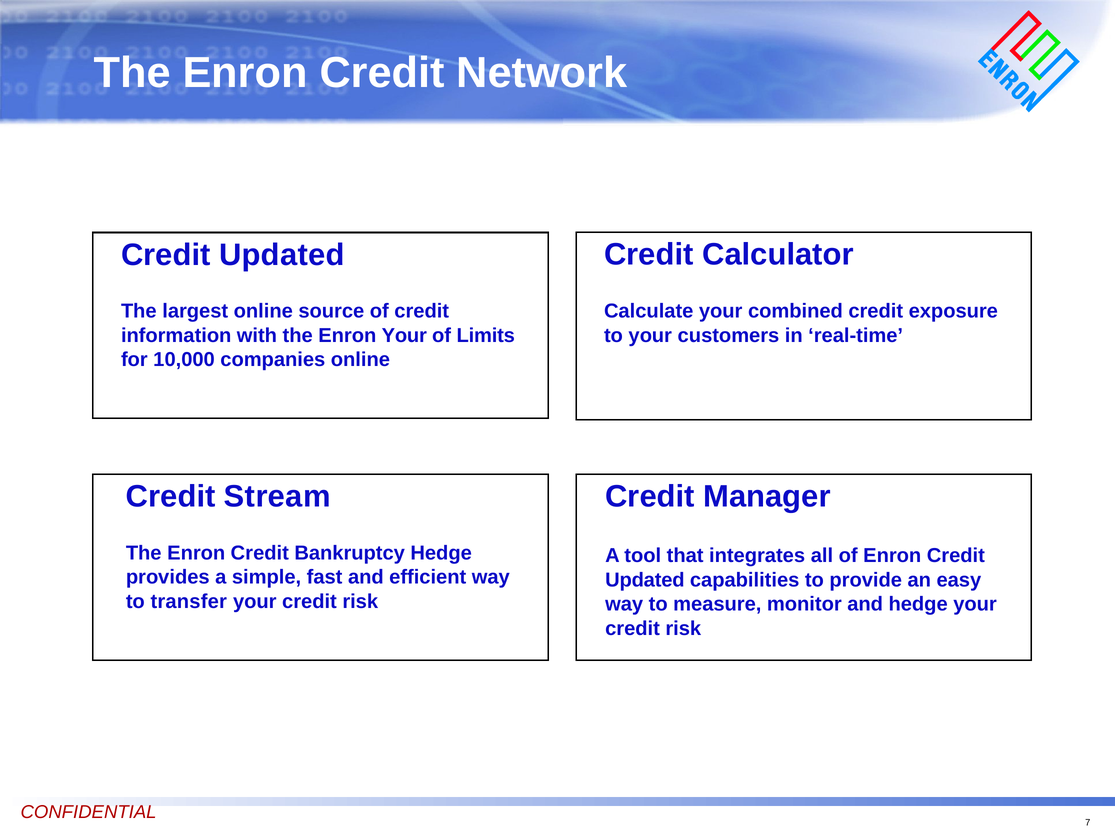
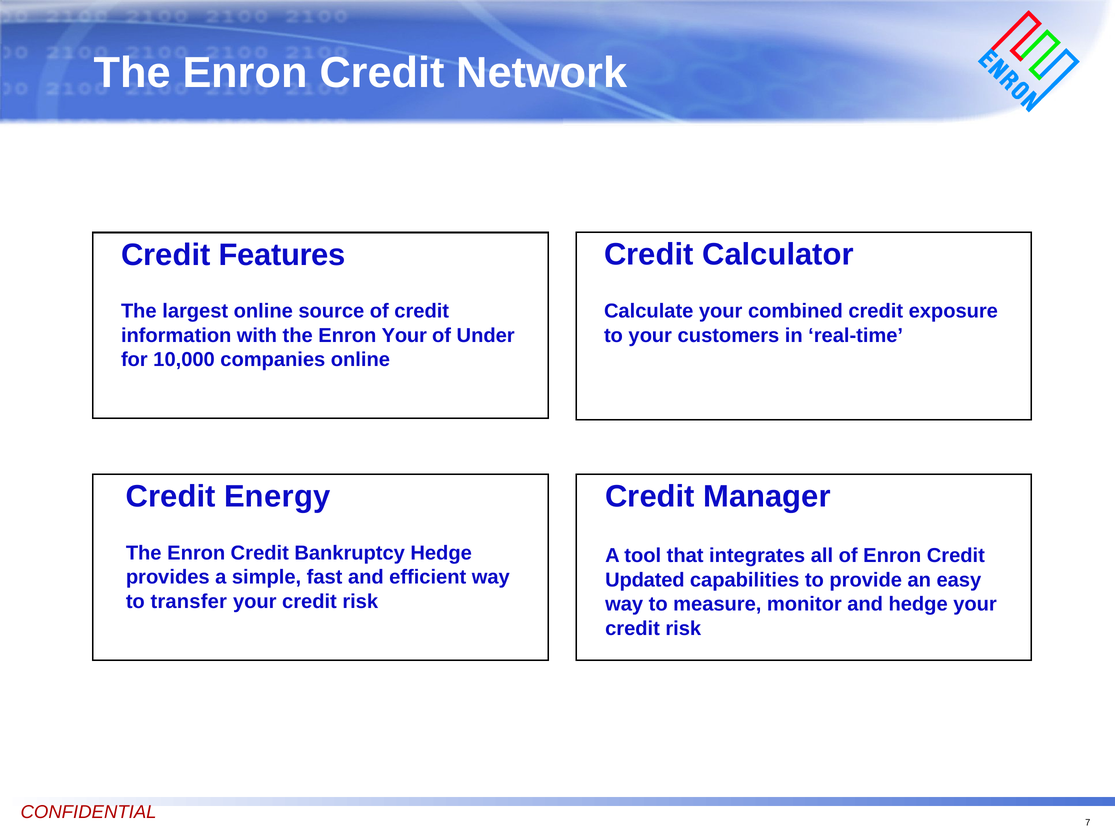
Updated: Updated -> Features (282, 255)
Limits: Limits -> Under (486, 335)
Stream: Stream -> Energy (277, 496)
